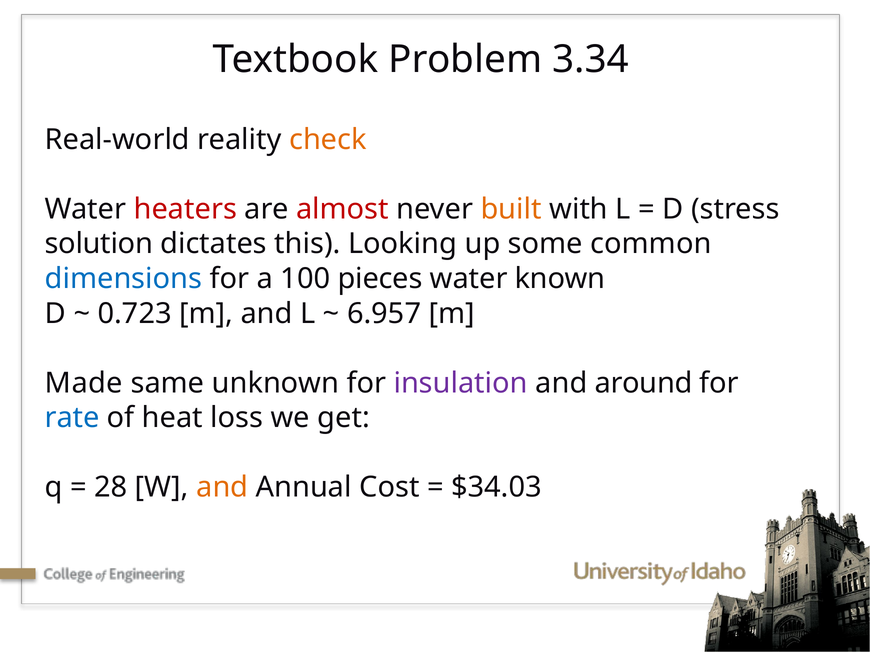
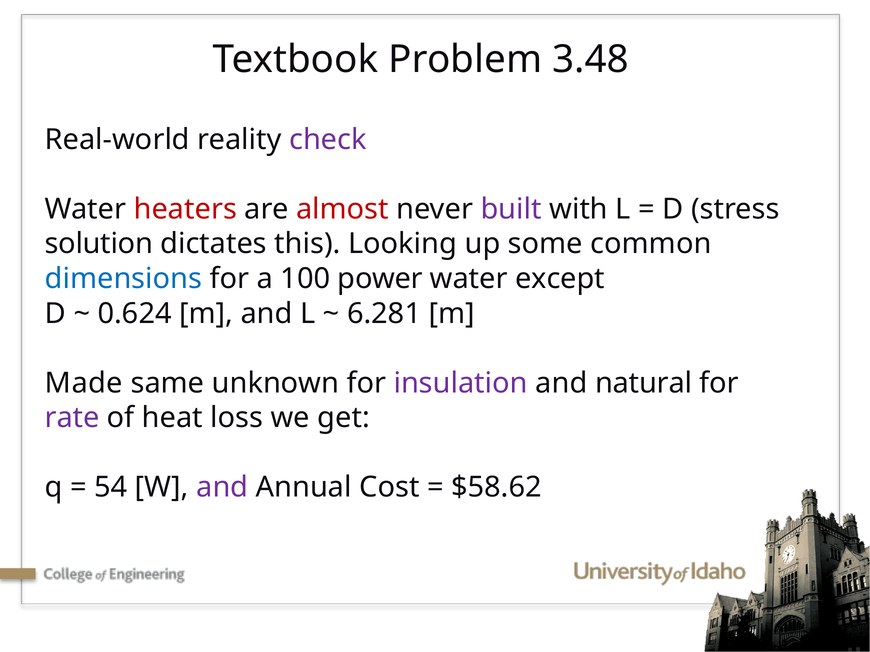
3.34: 3.34 -> 3.48 (591, 59)
check colour: orange -> purple (328, 140)
built colour: orange -> purple (511, 209)
pieces: pieces -> power (380, 279)
known: known -> except (560, 279)
0.723: 0.723 -> 0.624 (135, 314)
6.957: 6.957 -> 6.281 (384, 314)
around: around -> natural (644, 383)
rate colour: blue -> purple (72, 418)
28: 28 -> 54 (111, 488)
and colour: orange -> purple (222, 488)
$34.03: $34.03 -> $58.62 (497, 488)
